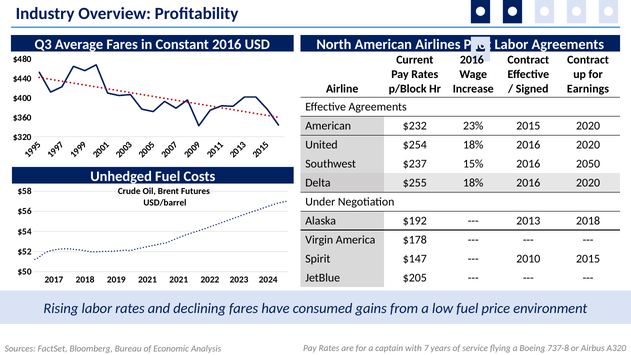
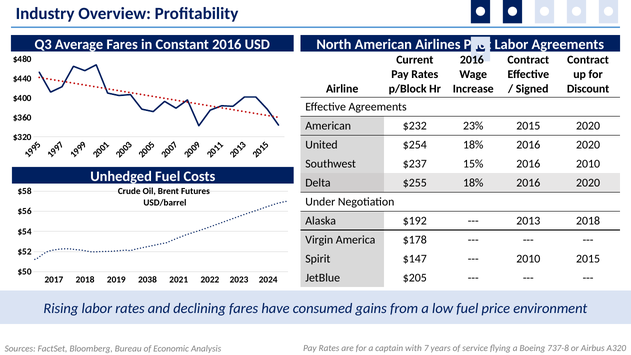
Earnings: Earnings -> Discount (588, 89)
2016 2050: 2050 -> 2010 (588, 164)
2019 2021: 2021 -> 2038 (147, 280)
